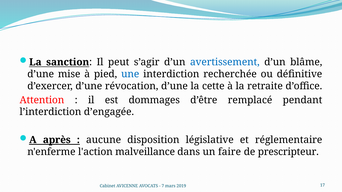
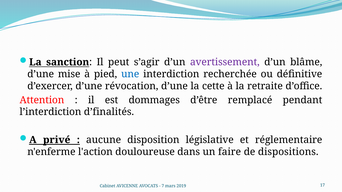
avertissement colour: blue -> purple (225, 62)
d’engagée: d’engagée -> d’finalités (109, 112)
après: après -> privé (57, 140)
malveillance: malveillance -> douloureuse (145, 152)
prescripteur: prescripteur -> dispositions (288, 152)
